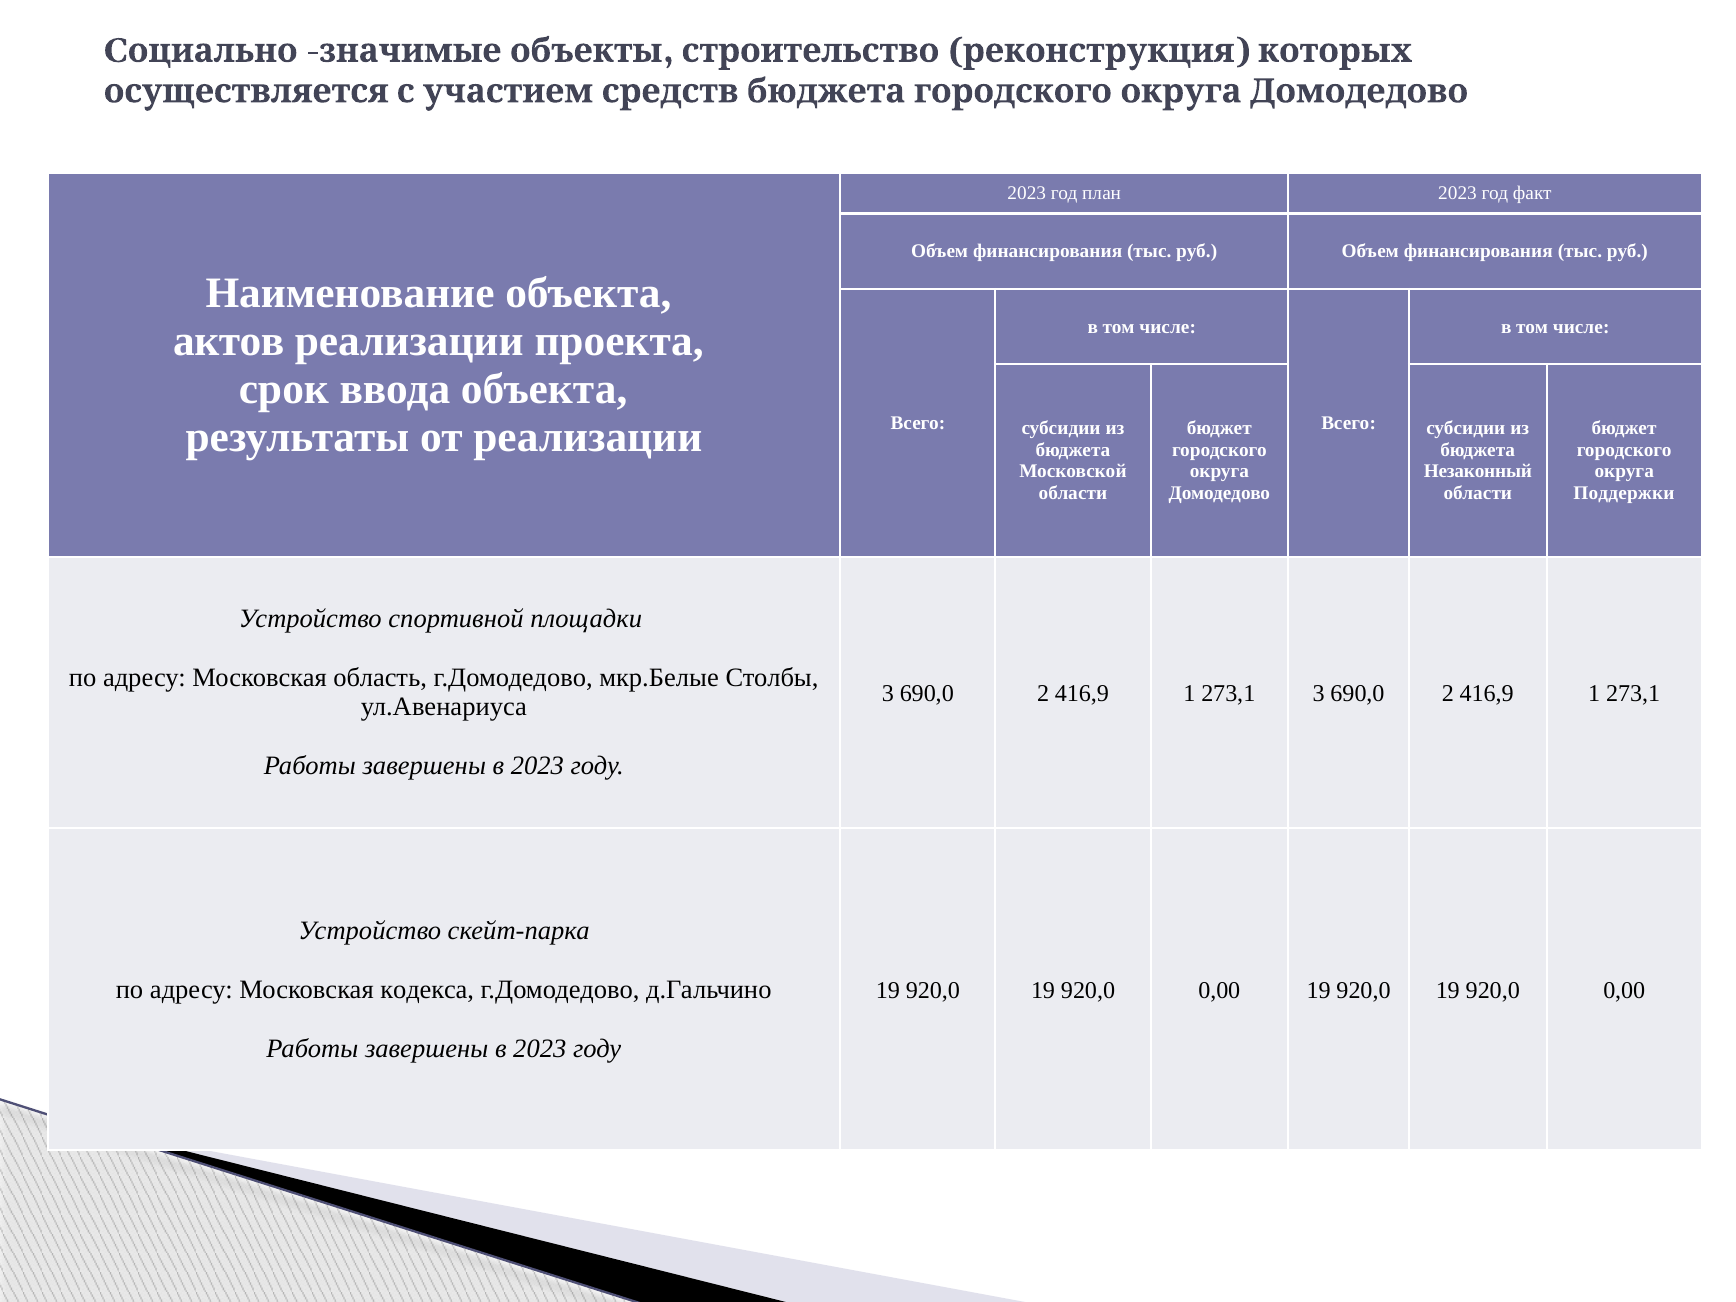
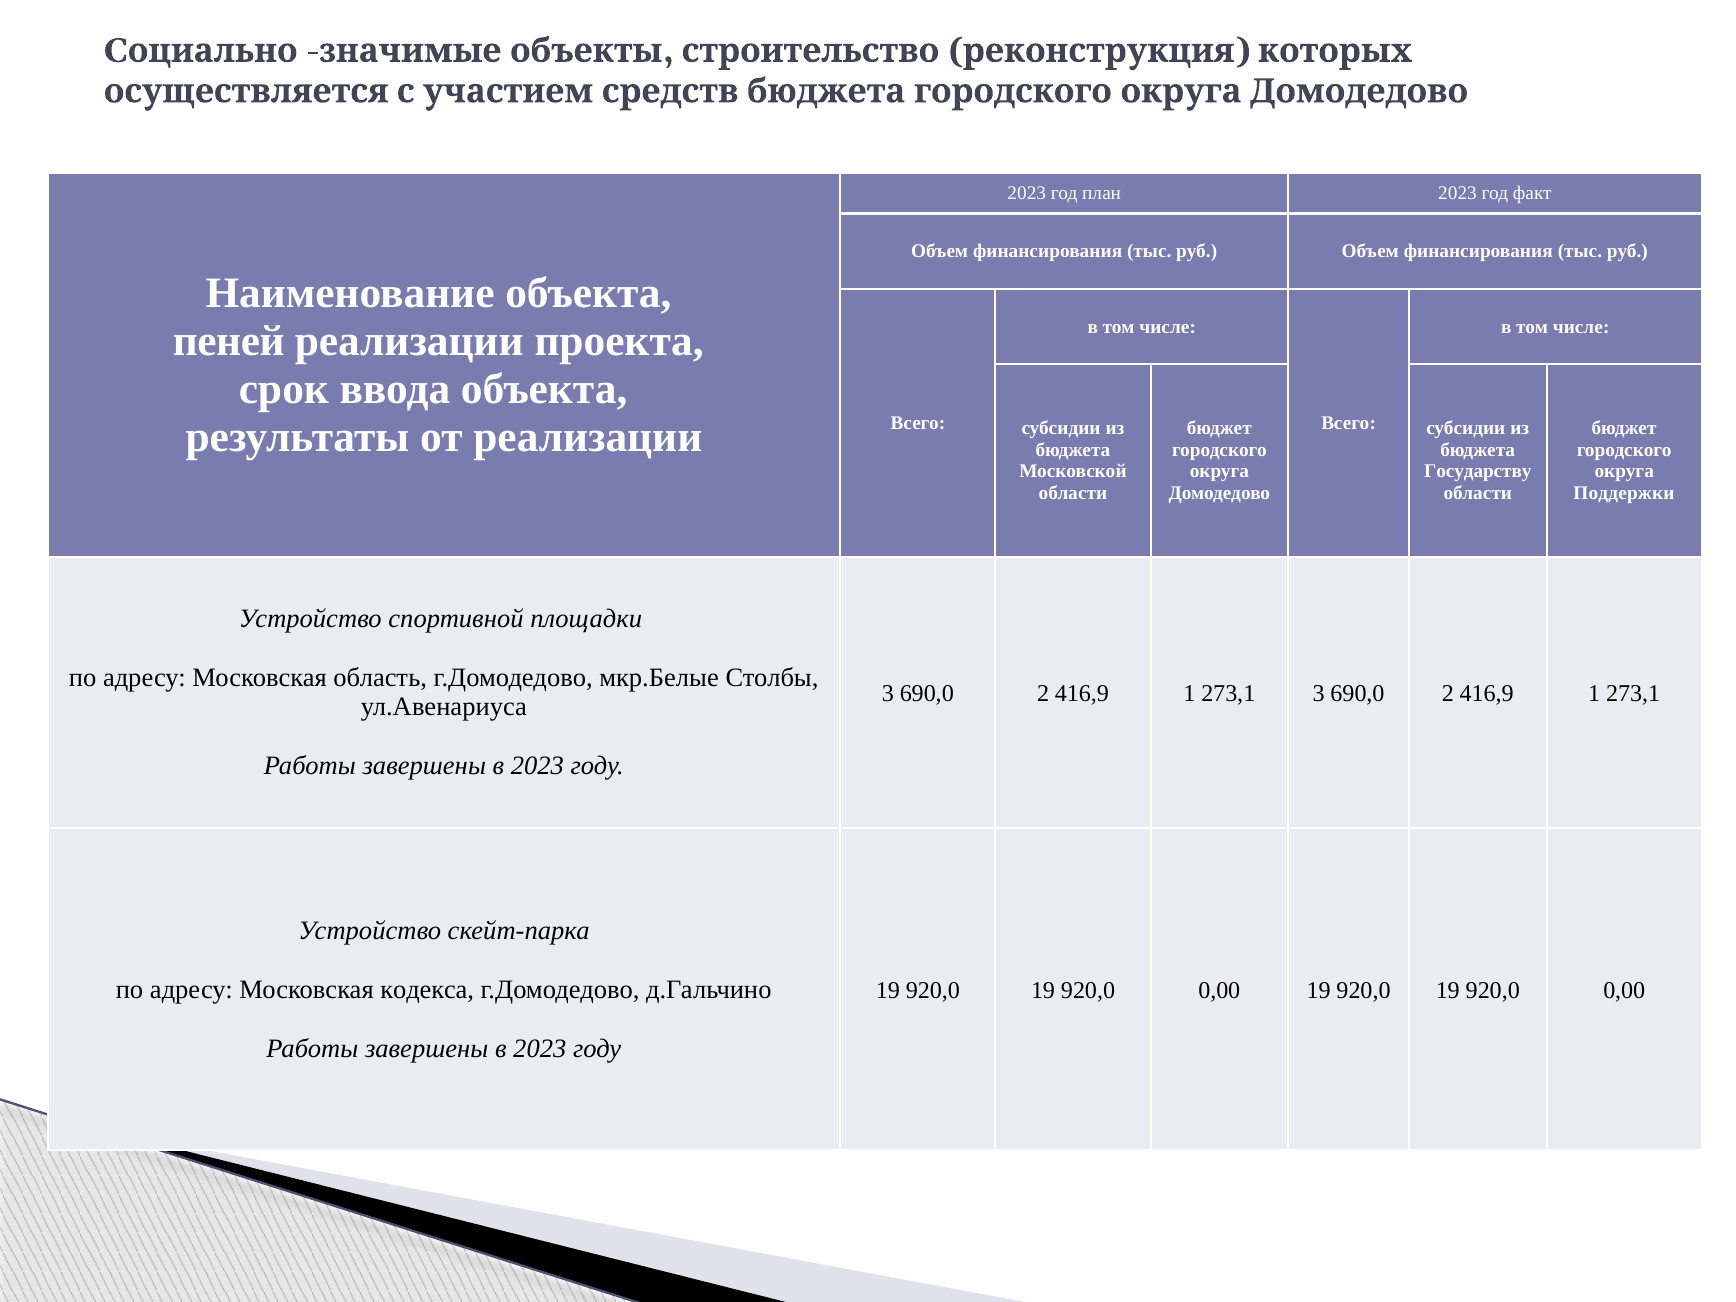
актов: актов -> пеней (229, 341)
Незаконный: Незаконный -> Государству (1478, 471)
